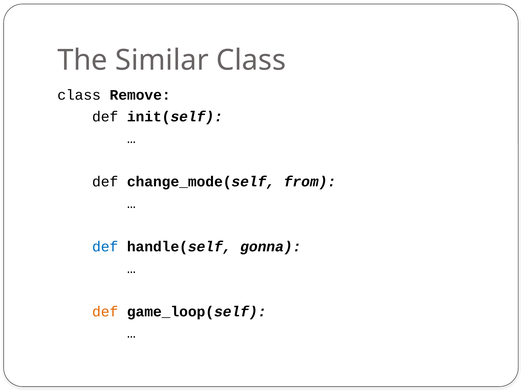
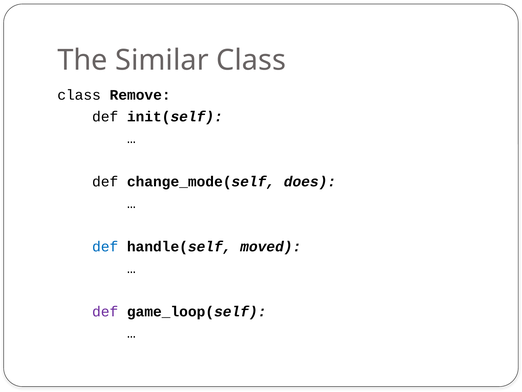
from: from -> does (310, 181)
gonna: gonna -> moved (271, 246)
def colour: orange -> purple (105, 311)
